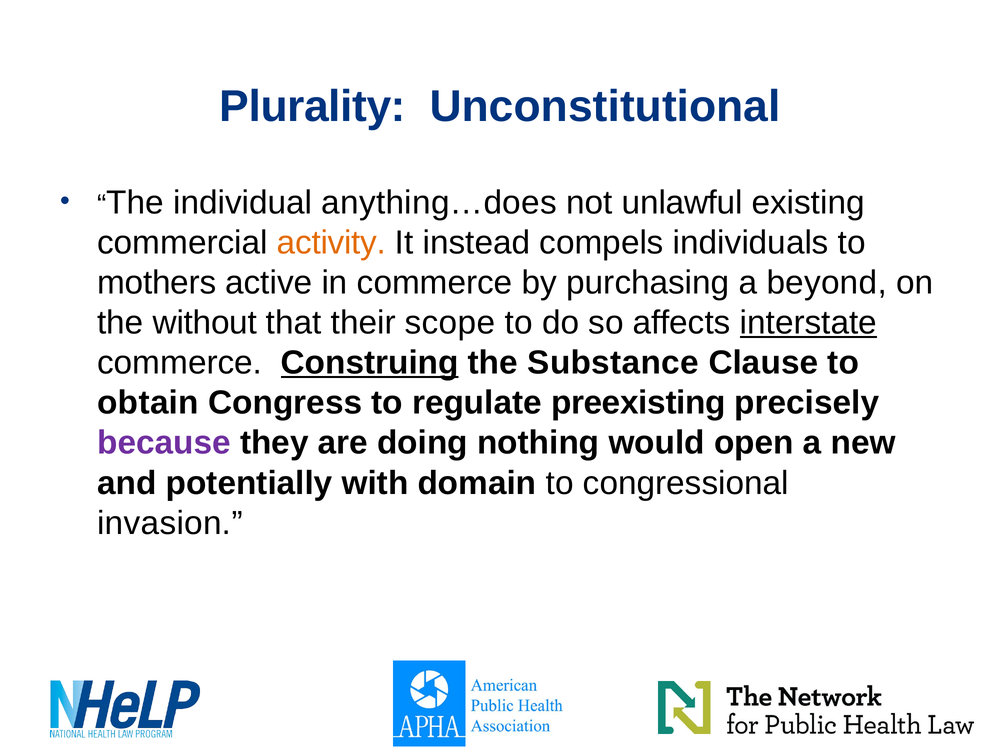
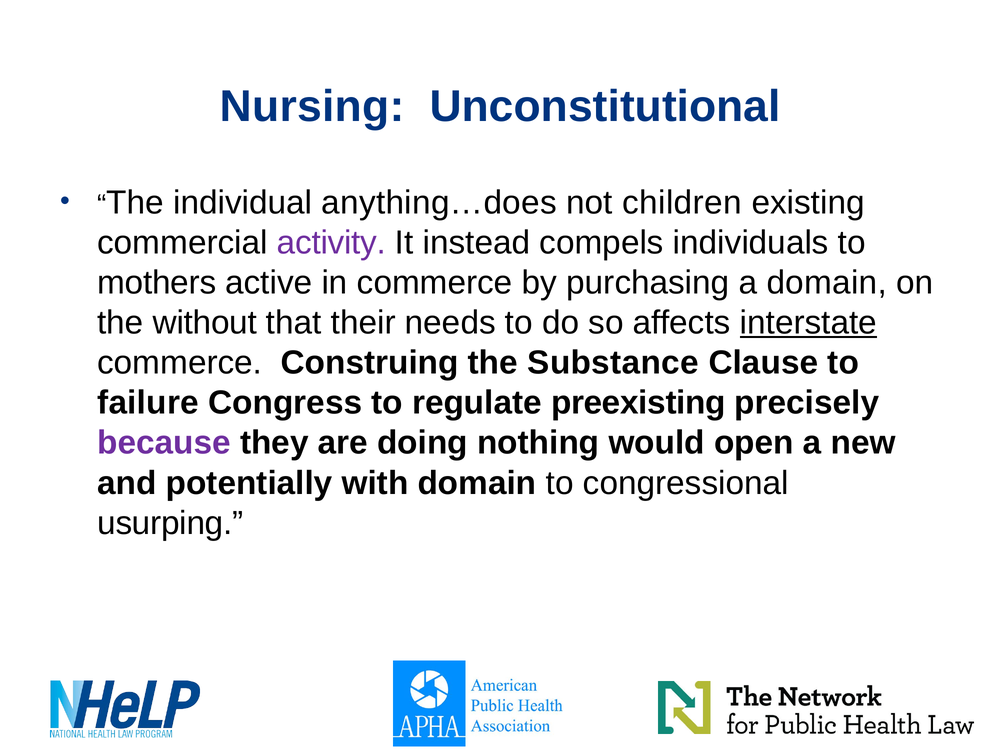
Plurality: Plurality -> Nursing (312, 106)
unlawful: unlawful -> children (682, 203)
activity colour: orange -> purple (331, 243)
a beyond: beyond -> domain (827, 283)
scope: scope -> needs (450, 323)
Construing underline: present -> none (370, 363)
obtain: obtain -> failure (148, 403)
invasion: invasion -> usurping (170, 523)
